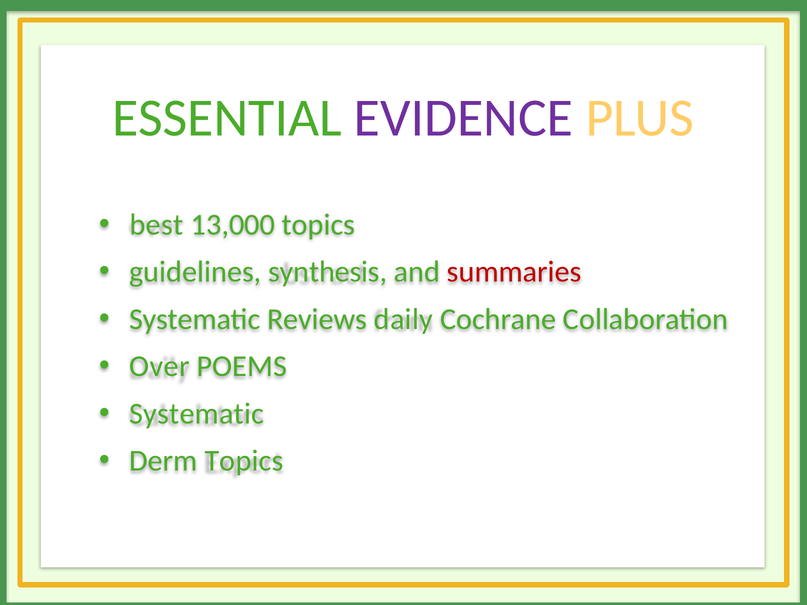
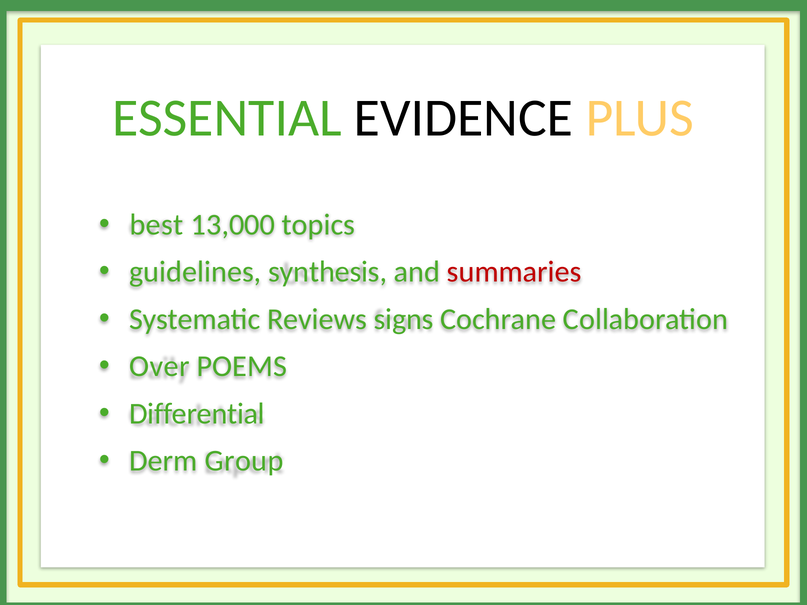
EVIDENCE colour: purple -> black (464, 118)
daily: daily -> signs (404, 319)
Systematic: Systematic -> Differential (197, 414)
Derm Topics: Topics -> Group (244, 461)
